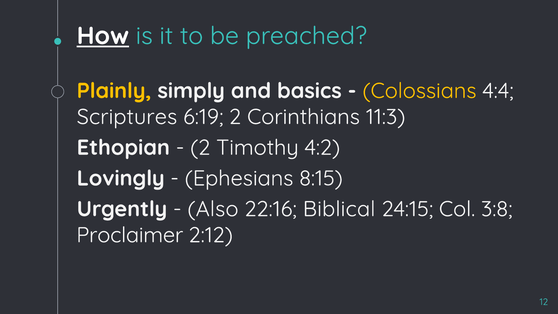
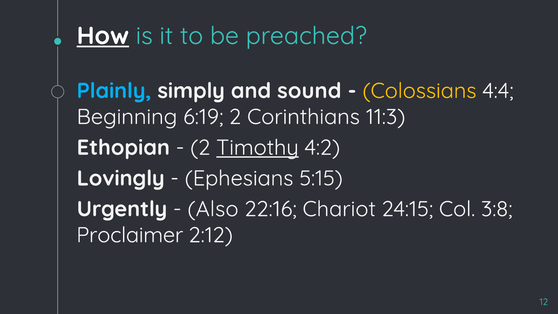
Plainly colour: yellow -> light blue (114, 91)
basics: basics -> sound (309, 91)
Scriptures: Scriptures -> Beginning (127, 117)
Timothy underline: none -> present (257, 148)
8:15: 8:15 -> 5:15 (321, 178)
Biblical: Biblical -> Chariot (339, 209)
